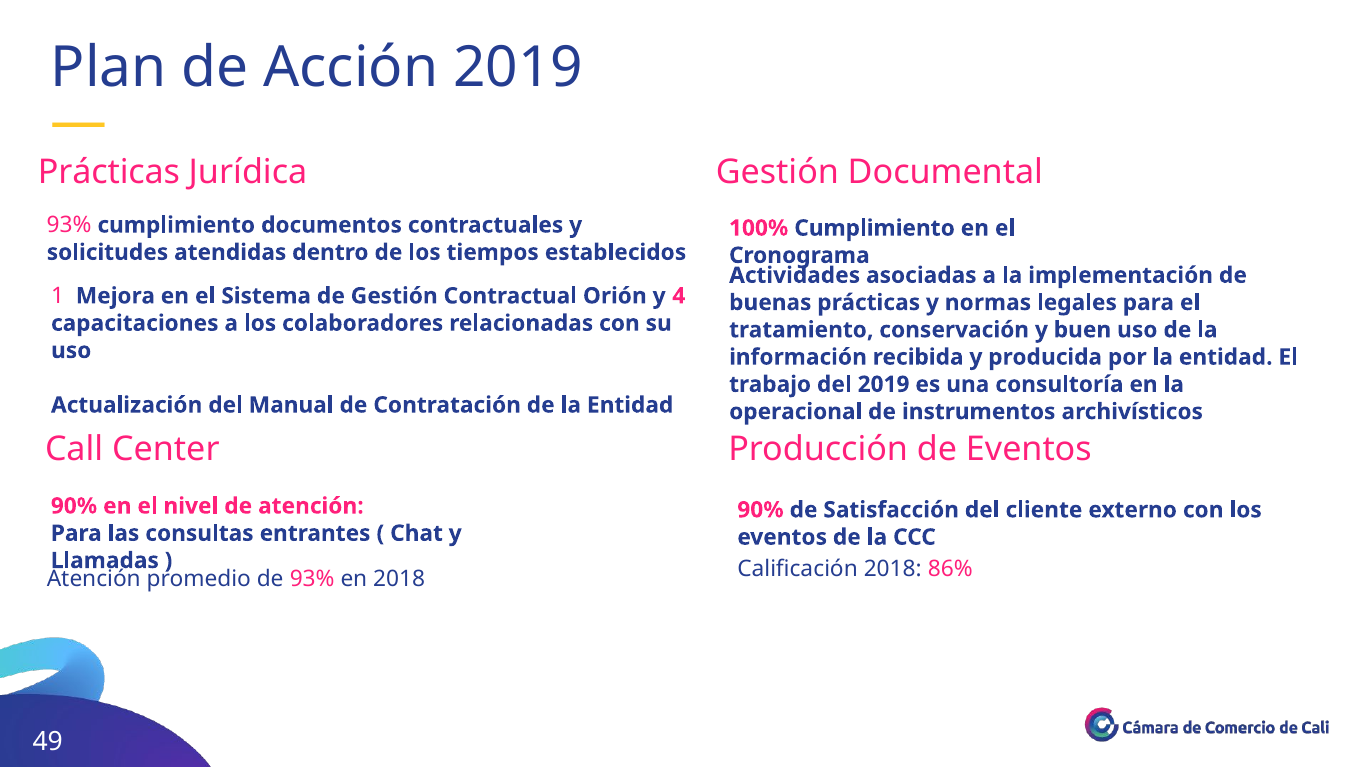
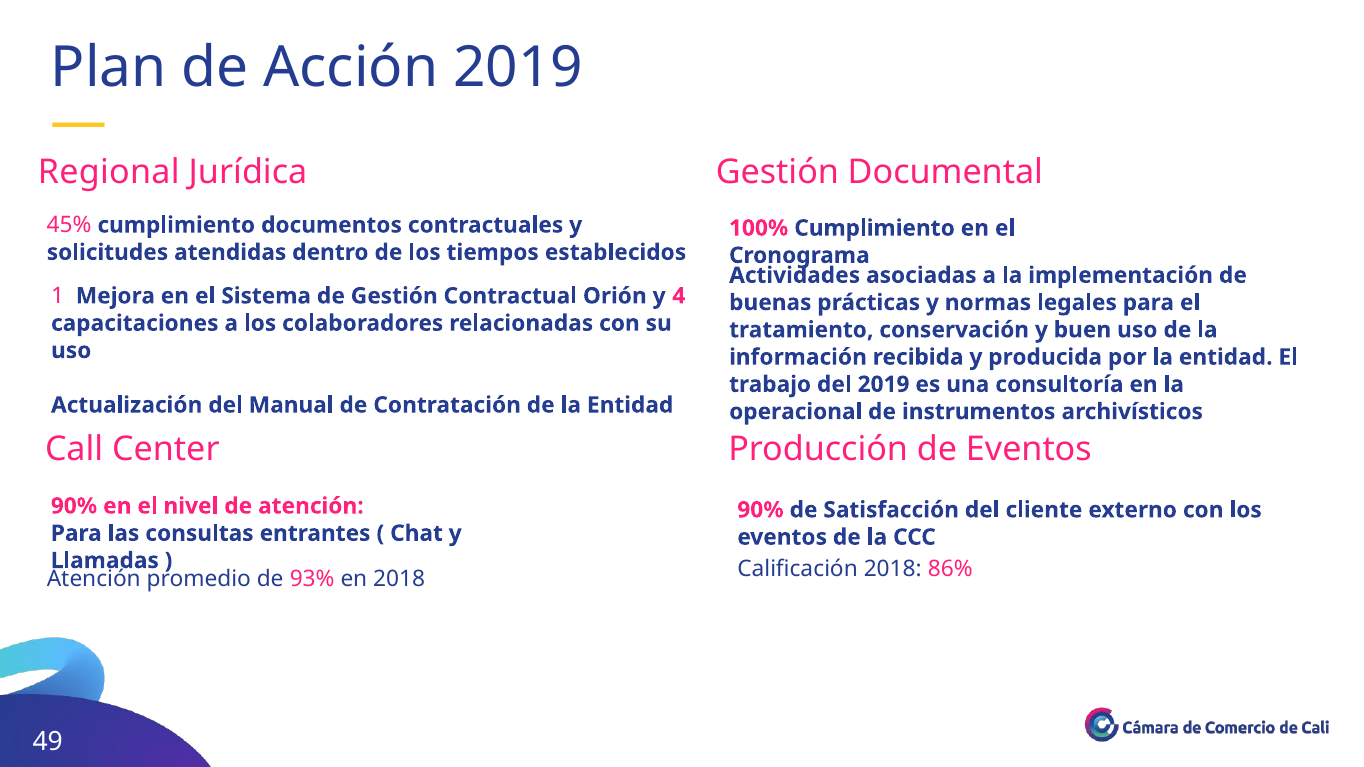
Prácticas: Prácticas -> Regional (109, 172)
93%: 93% -> 45% (69, 225)
